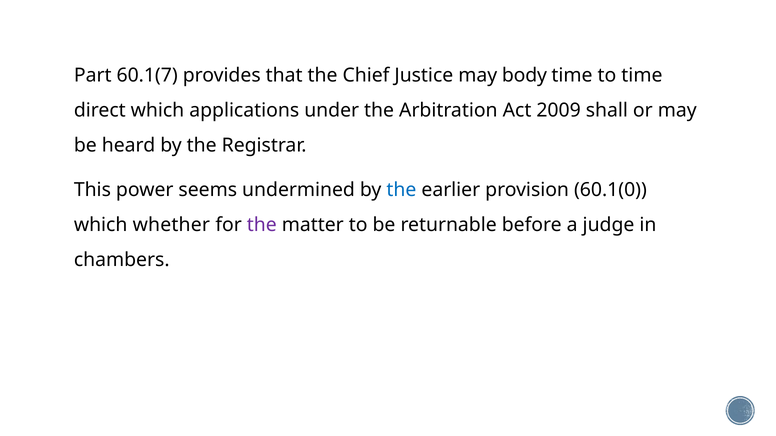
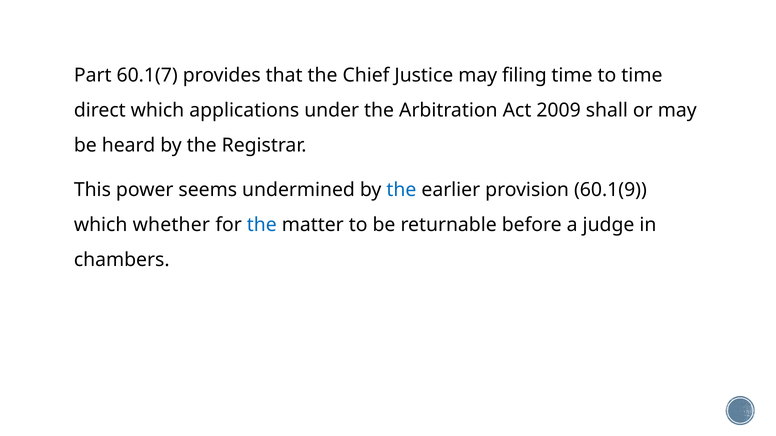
body: body -> filing (524, 76)
60.1(0: 60.1(0 -> 60.1(9 (610, 190)
the colour: purple -> blue (262, 225)
